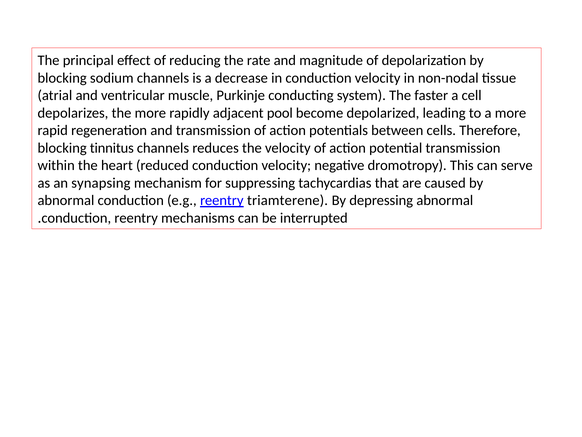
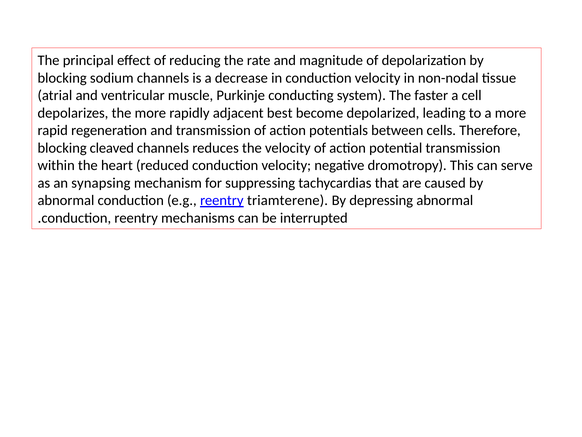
pool: pool -> best (280, 113)
tinnitus: tinnitus -> cleaved (112, 148)
